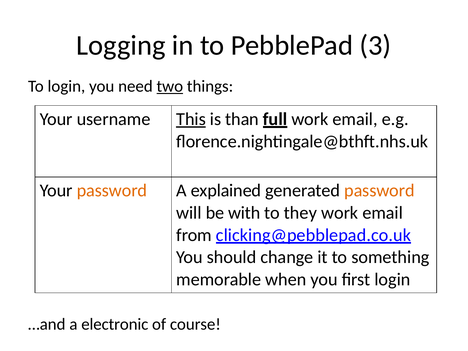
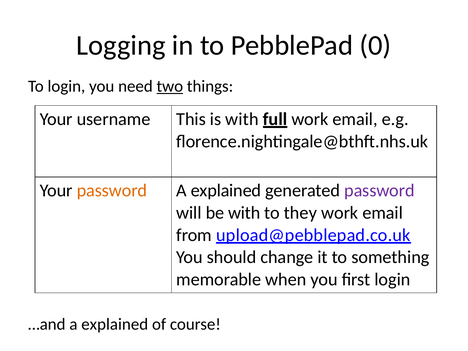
3: 3 -> 0 (375, 45)
This underline: present -> none (191, 119)
is than: than -> with (242, 119)
password colour: orange -> purple (379, 191)
clicking@pebblepad.co.uk: clicking@pebblepad.co.uk -> upload@pebblepad.co.uk (313, 235)
…and a electronic: electronic -> explained (115, 324)
